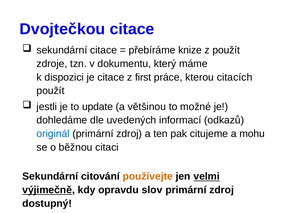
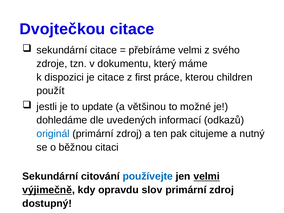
přebíráme knize: knize -> velmi (190, 50)
z použít: použít -> svého (226, 50)
citacích: citacích -> children (235, 77)
mohu: mohu -> nutný (252, 134)
používejte colour: orange -> blue (148, 176)
